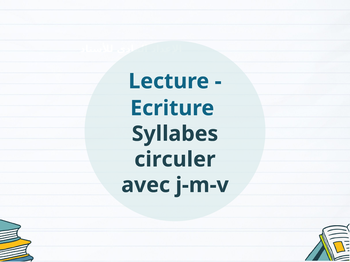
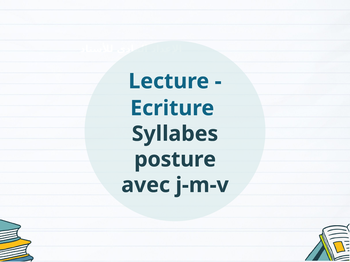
circuler: circuler -> posture (175, 160)
